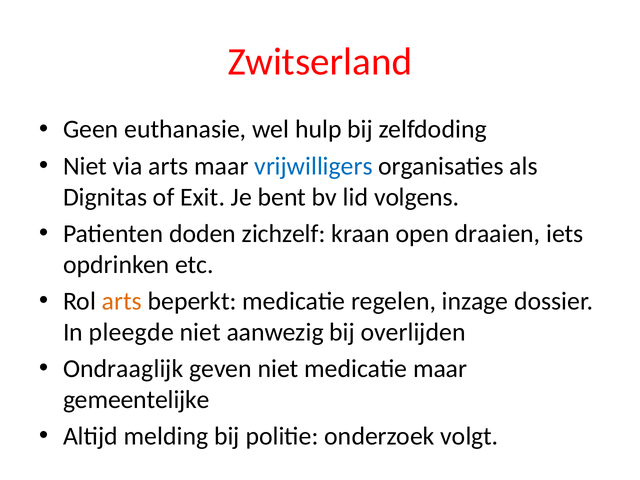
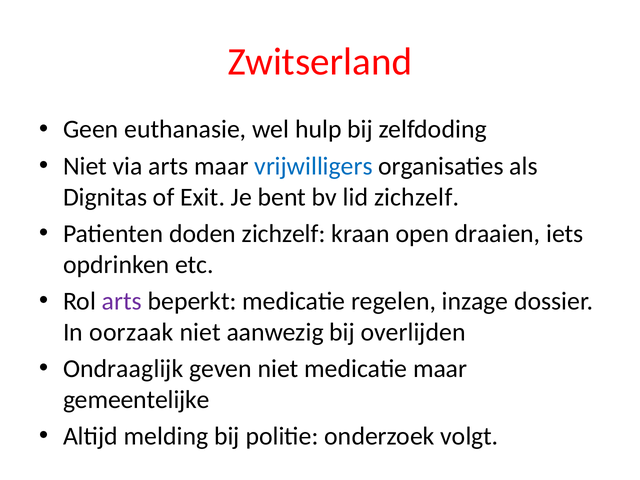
lid volgens: volgens -> zichzelf (417, 197)
arts colour: orange -> purple (122, 301)
pleegde: pleegde -> oorzaak (131, 332)
